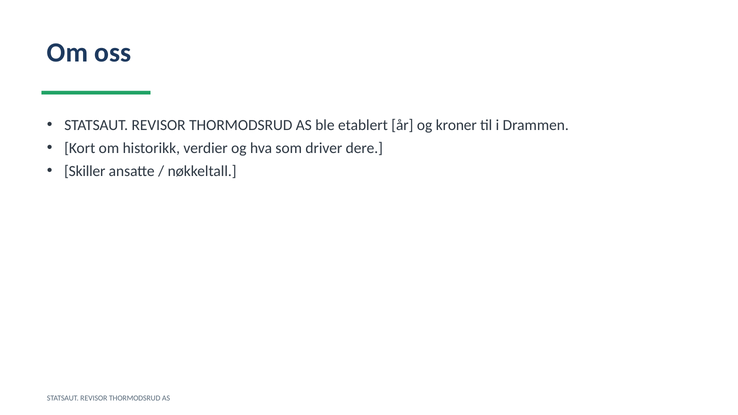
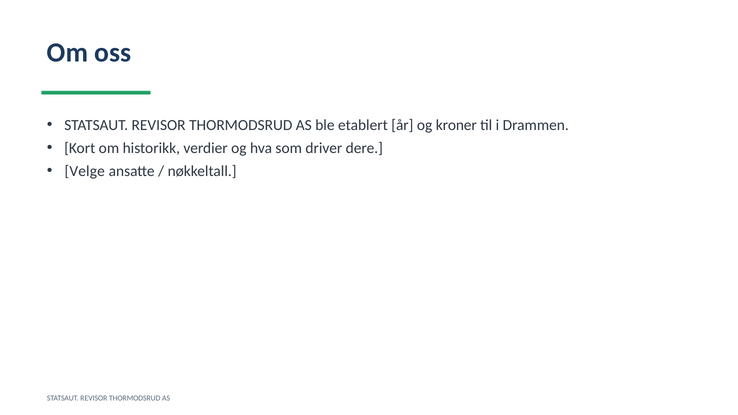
Skiller: Skiller -> Velge (85, 171)
